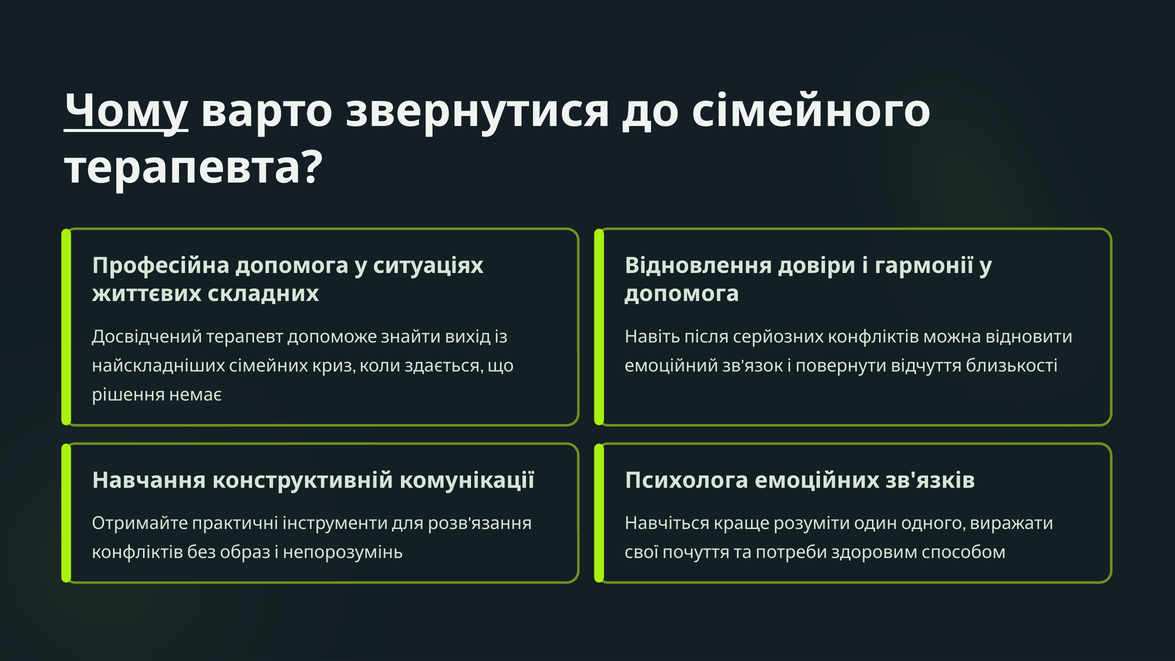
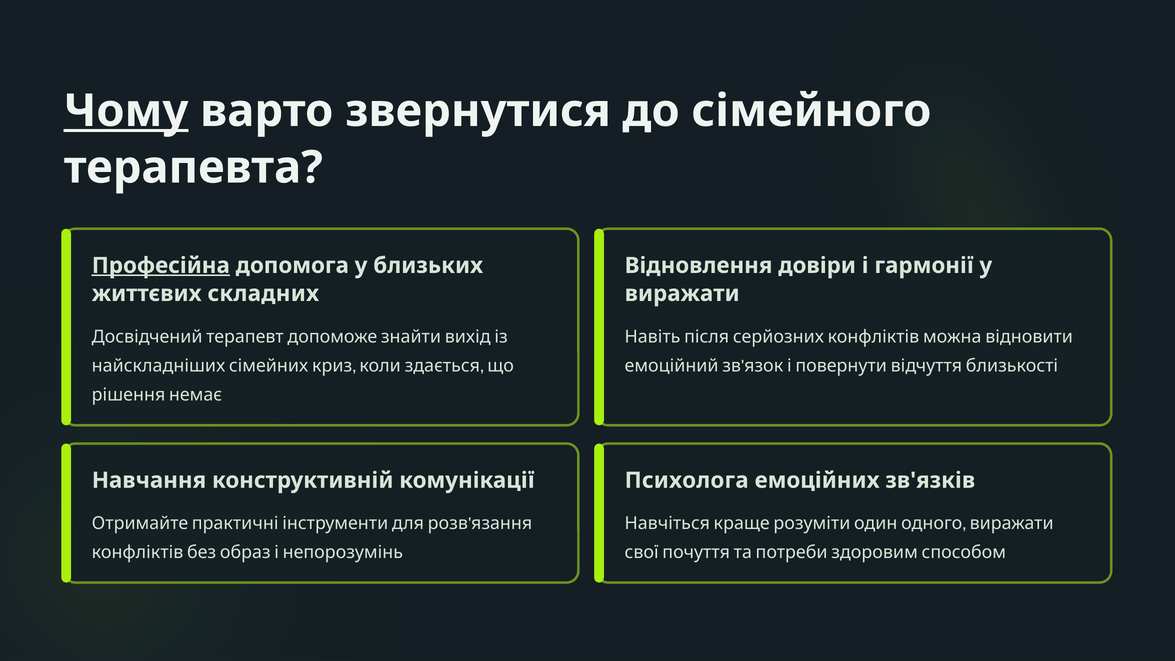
Професійна underline: none -> present (161, 266)
ситуаціях: ситуаціях -> близьких (428, 266)
допомога: допомога -> виражати (682, 294)
